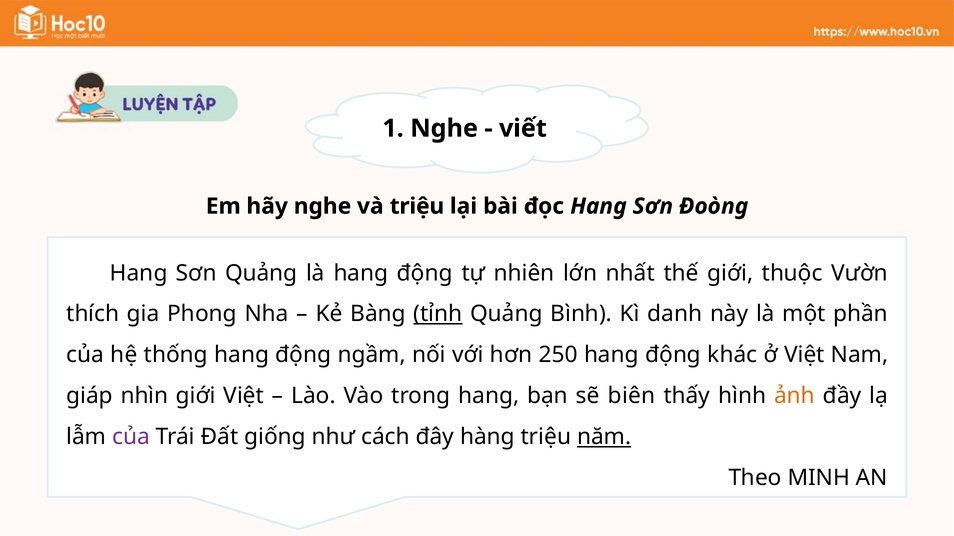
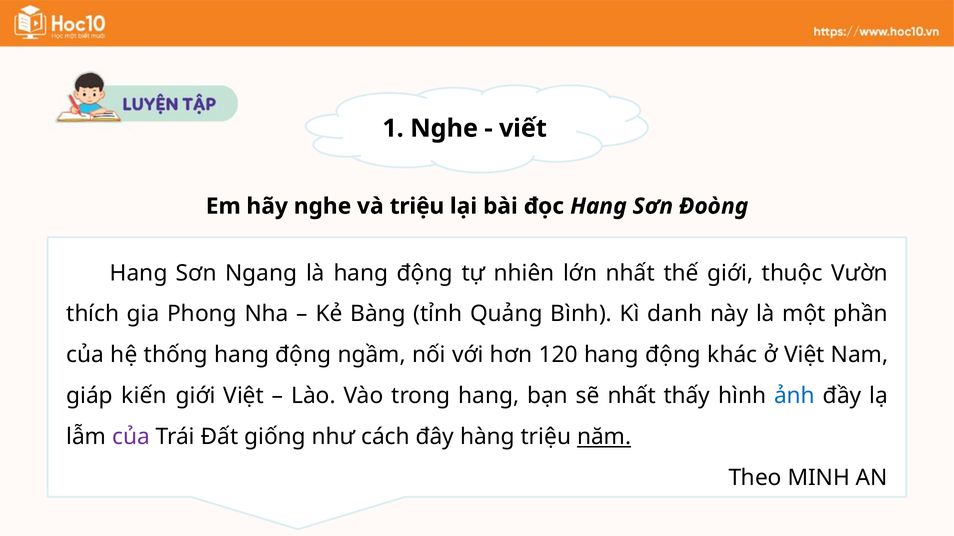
Sơn Quảng: Quảng -> Ngang (261, 273)
tỉnh underline: present -> none (438, 314)
250: 250 -> 120 (558, 355)
nhìn: nhìn -> kiến (144, 396)
sẽ biên: biên -> nhất (632, 396)
ảnh colour: orange -> blue (795, 396)
